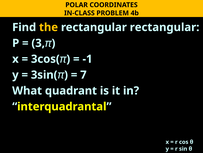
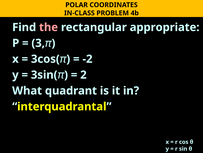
the colour: yellow -> pink (49, 27)
rectangular rectangular: rectangular -> appropriate (165, 27)
-1: -1 -> -2 (87, 59)
7: 7 -> 2 (83, 75)
